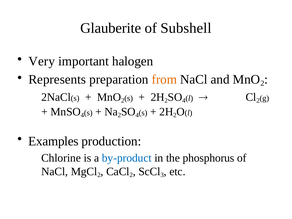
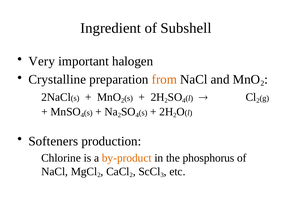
Glauberite: Glauberite -> Ingredient (111, 28)
Represents: Represents -> Crystalline (57, 79)
Examples: Examples -> Softeners (53, 141)
by-product colour: blue -> orange (127, 158)
